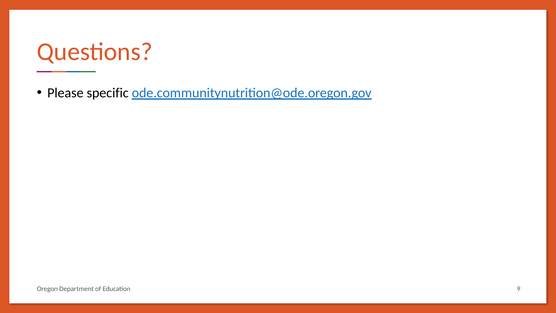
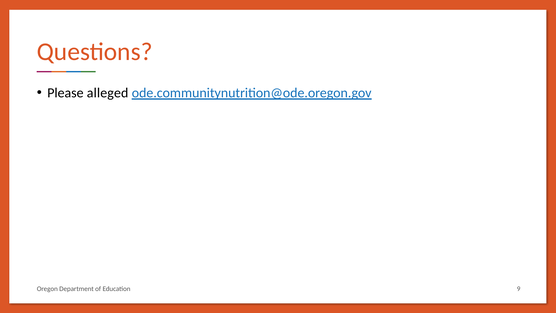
specific: specific -> alleged (108, 93)
